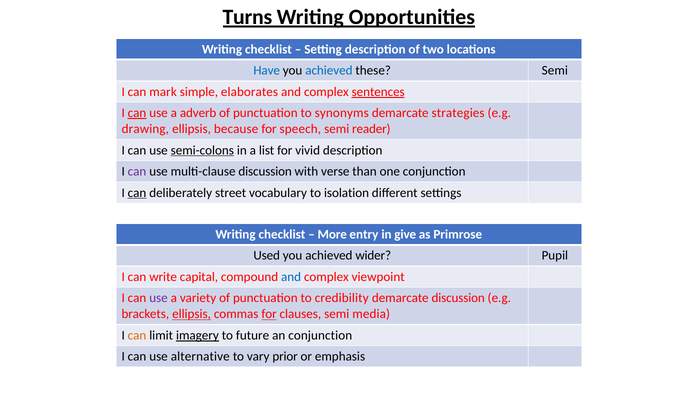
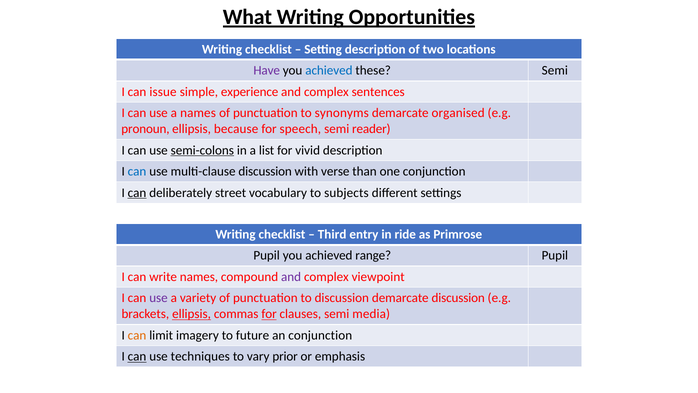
Turns: Turns -> What (247, 17)
Have colour: blue -> purple (267, 70)
mark: mark -> issue (163, 92)
elaborates: elaborates -> experience (250, 92)
sentences underline: present -> none (378, 92)
can underline: present -> none (137, 113)
a adverb: adverb -> names (198, 113)
strategies: strategies -> organised (458, 113)
drawing: drawing -> pronoun (145, 129)
can colour: purple -> blue (137, 171)
isolation: isolation -> subjects (346, 193)
More: More -> Third (332, 234)
give: give -> ride (405, 234)
Used: Used -> Pupil (267, 255)
wider: wider -> range (373, 255)
write capital: capital -> names (199, 277)
and colour: blue -> purple (291, 277)
to credibility: credibility -> discussion (342, 298)
imagery underline: present -> none (197, 335)
can underline: none -> present (137, 356)
alternative: alternative -> techniques (200, 356)
